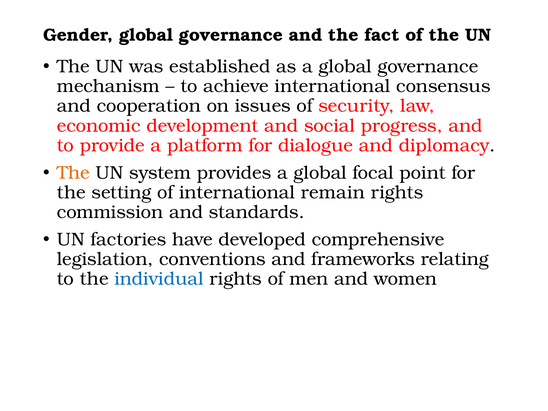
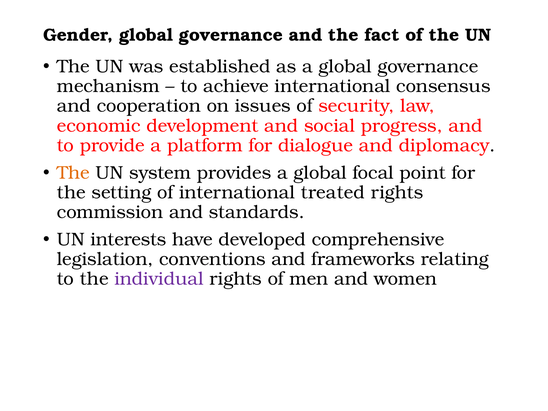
remain: remain -> treated (333, 192)
factories: factories -> interests (128, 239)
individual colour: blue -> purple (159, 279)
